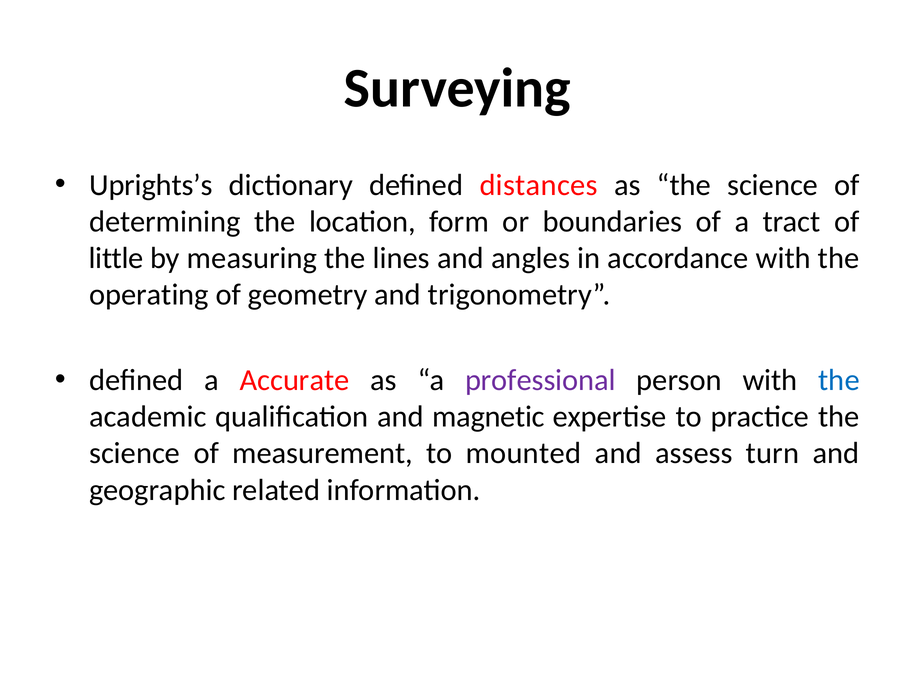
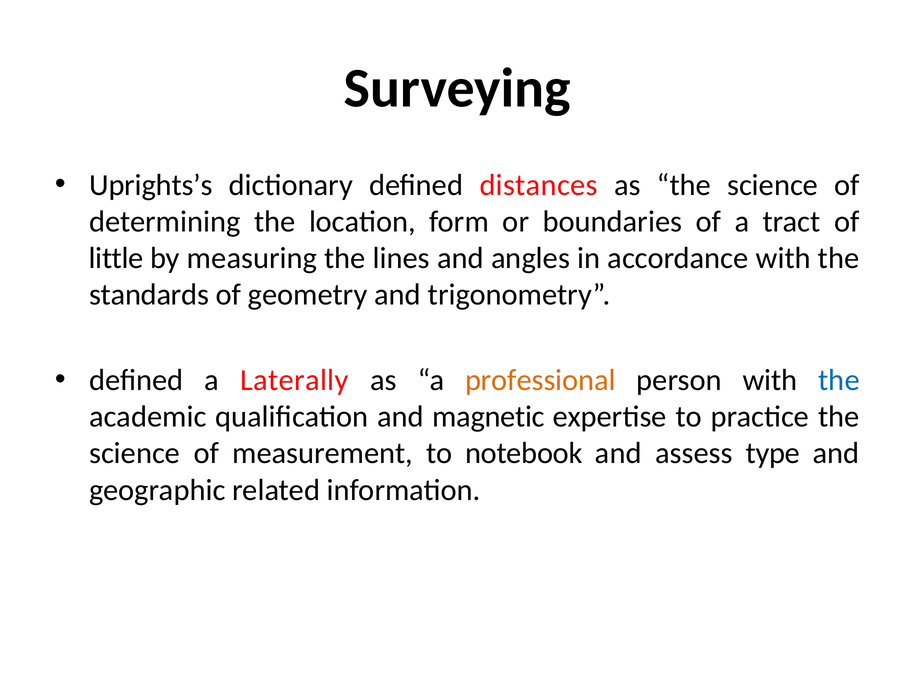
operating: operating -> standards (149, 295)
Accurate: Accurate -> Laterally (294, 380)
professional colour: purple -> orange (540, 380)
mounted: mounted -> notebook (524, 454)
turn: turn -> type (773, 454)
